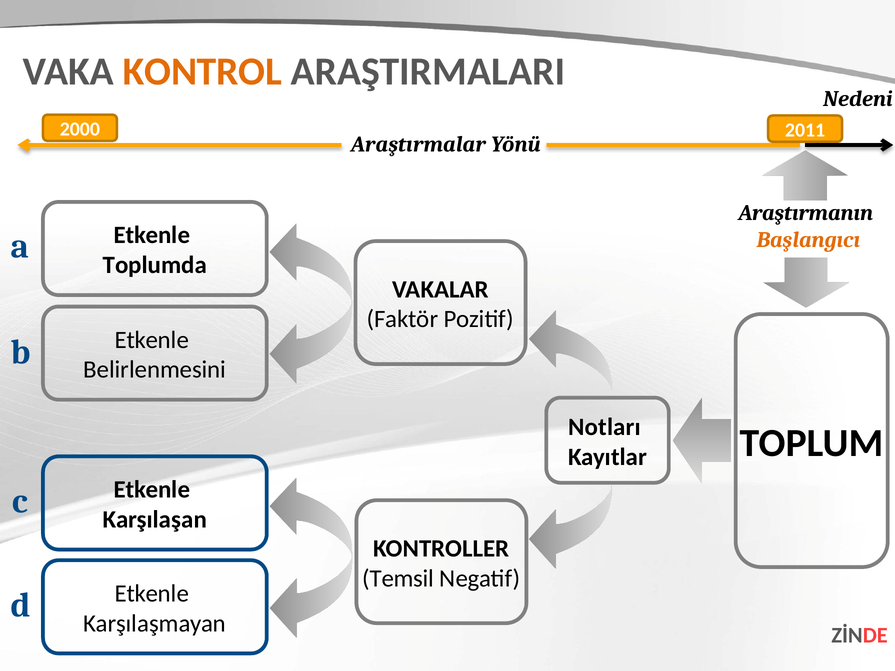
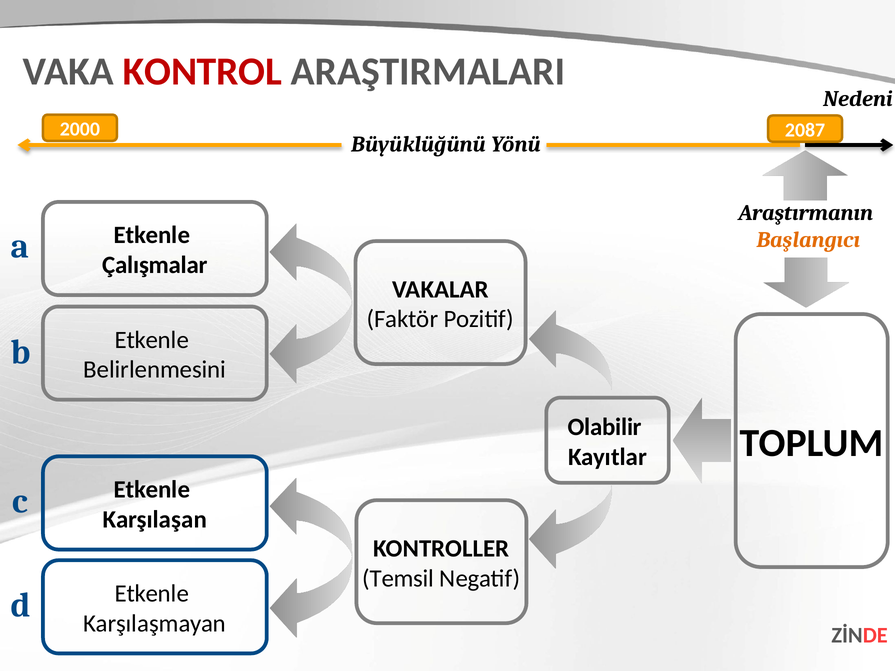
KONTROL colour: orange -> red (202, 72)
2011: 2011 -> 2087 (805, 130)
Araştırmalar: Araştırmalar -> Büyüklüğünü (419, 144)
Toplumda: Toplumda -> Çalışmalar (155, 265)
Notları: Notları -> Olabilir (605, 427)
